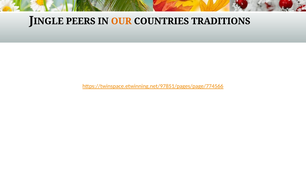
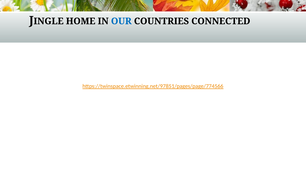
PEERS: PEERS -> HOME (81, 21)
OUR colour: orange -> blue (121, 21)
TRADITIONS: TRADITIONS -> CONNECTED (221, 21)
